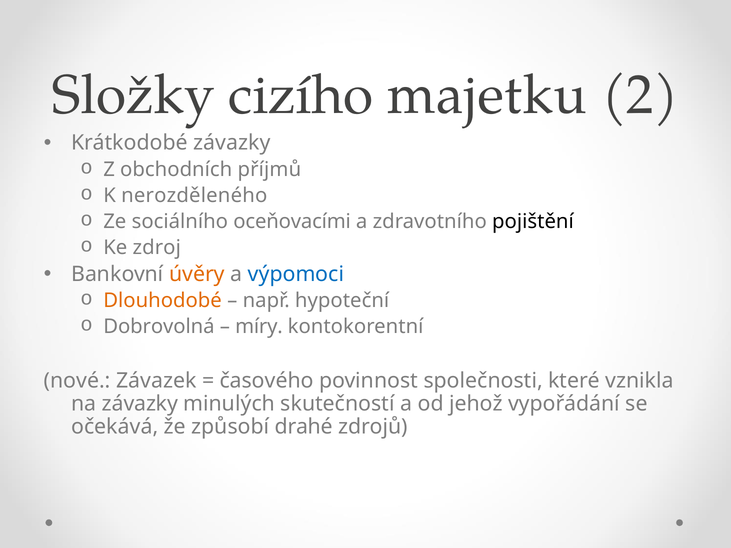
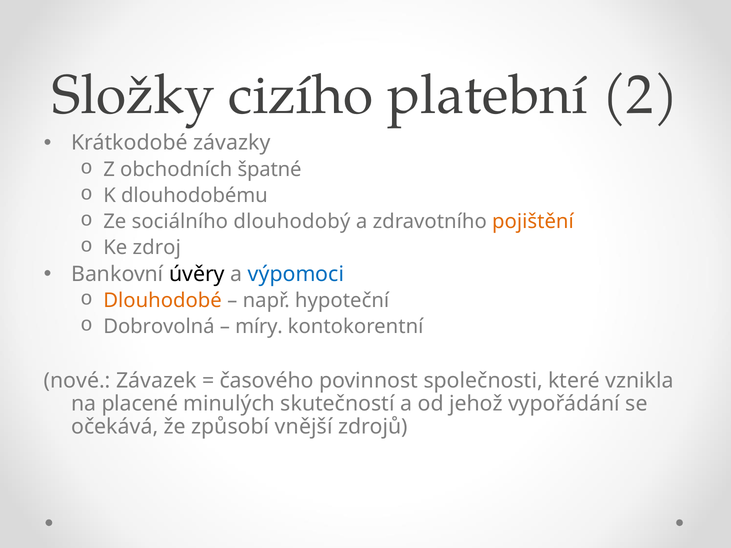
majetku: majetku -> platební (487, 95)
příjmů: příjmů -> špatné (270, 170)
nerozděleného: nerozděleného -> dlouhodobému (194, 195)
oceňovacími: oceňovacími -> dlouhodobý (292, 221)
pojištění colour: black -> orange (533, 221)
úvěry colour: orange -> black (197, 274)
na závazky: závazky -> placené (140, 404)
drahé: drahé -> vnější (304, 427)
